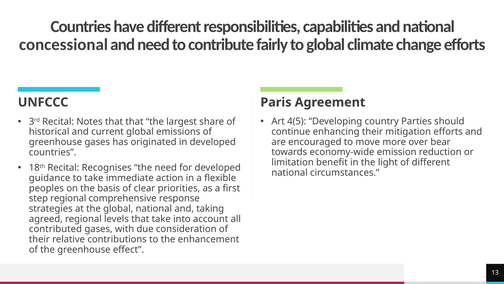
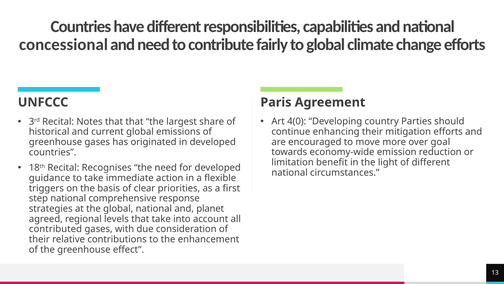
4(5: 4(5 -> 4(0 (297, 121)
bear: bear -> goal (440, 142)
peoples: peoples -> triggers (46, 188)
step regional: regional -> national (68, 198)
taking: taking -> planet (210, 208)
